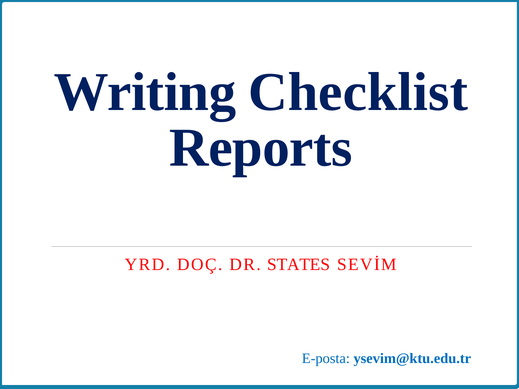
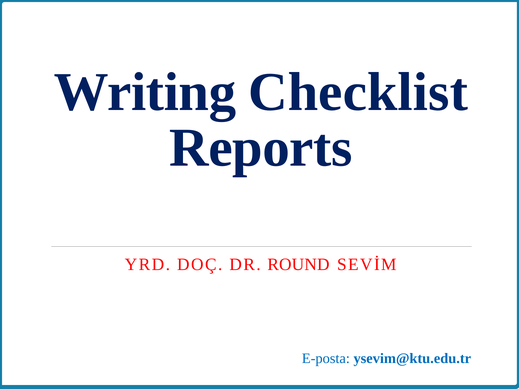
STATES: STATES -> ROUND (298, 265)
